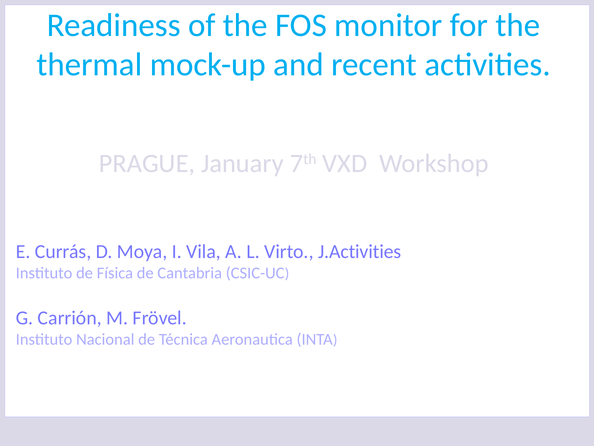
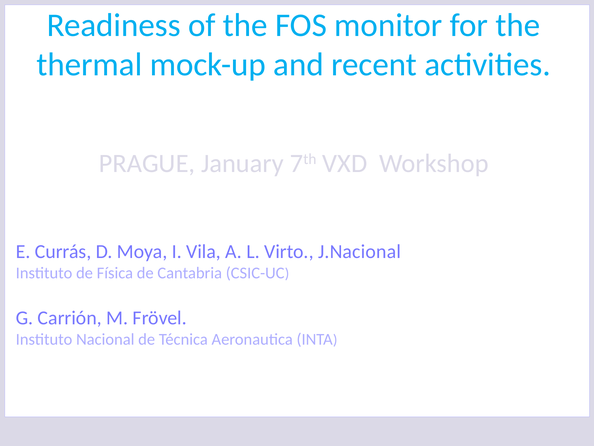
J.Activities: J.Activities -> J.Nacional (360, 251)
